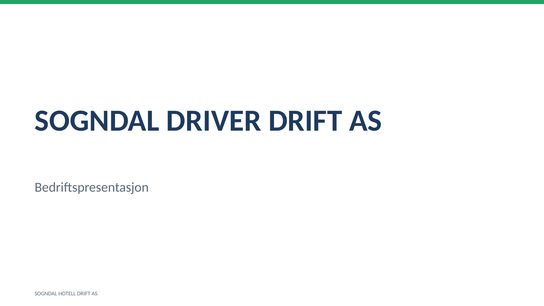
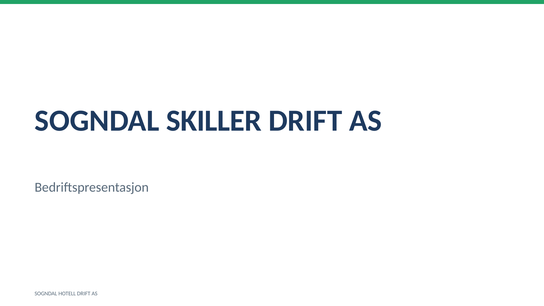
DRIVER: DRIVER -> SKILLER (214, 121)
